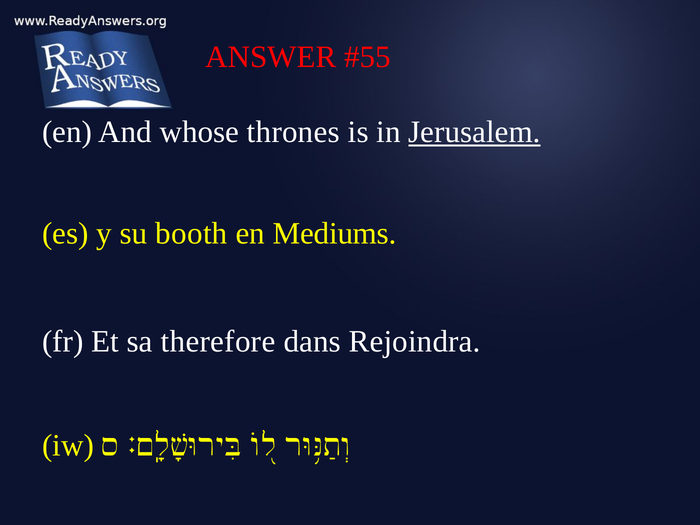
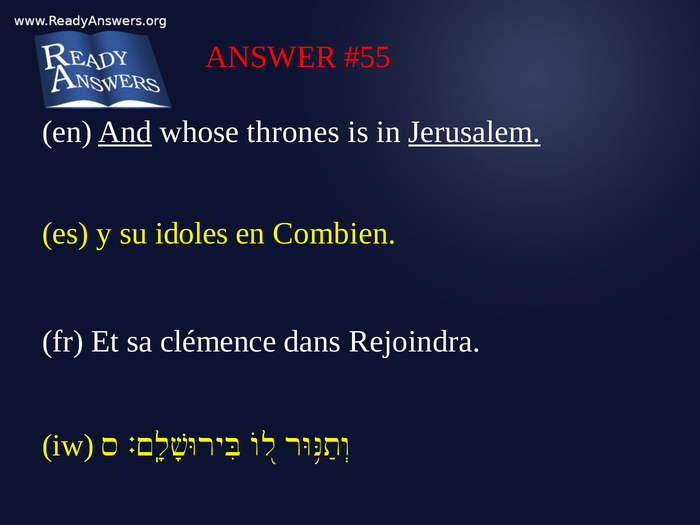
And underline: none -> present (125, 132)
booth: booth -> idoles (192, 234)
Mediums: Mediums -> Combien (334, 234)
therefore: therefore -> clémence (218, 342)
